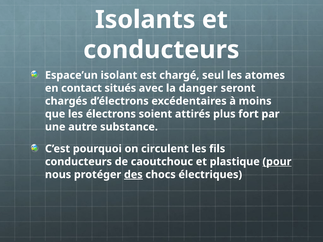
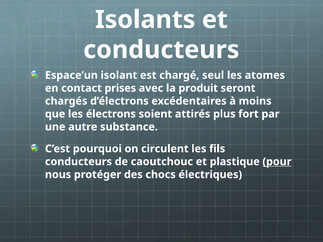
situés: situés -> prises (120, 88)
danger: danger -> produit (198, 88)
des underline: present -> none (133, 175)
